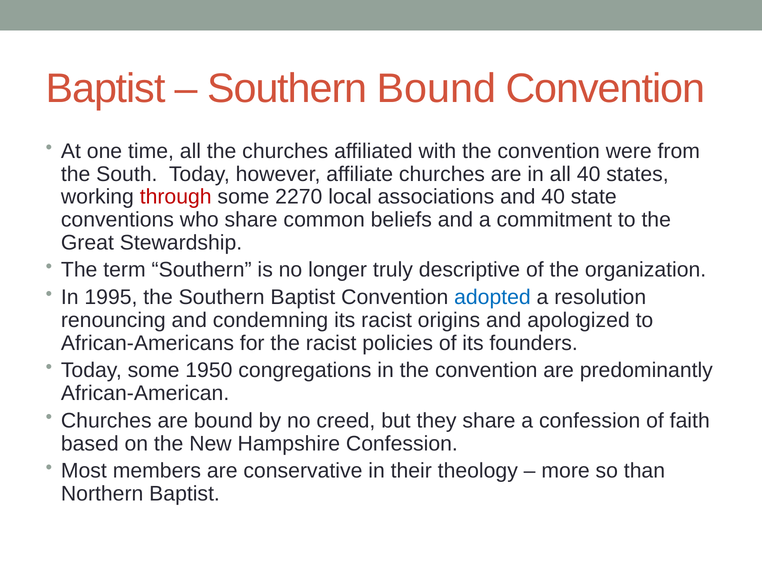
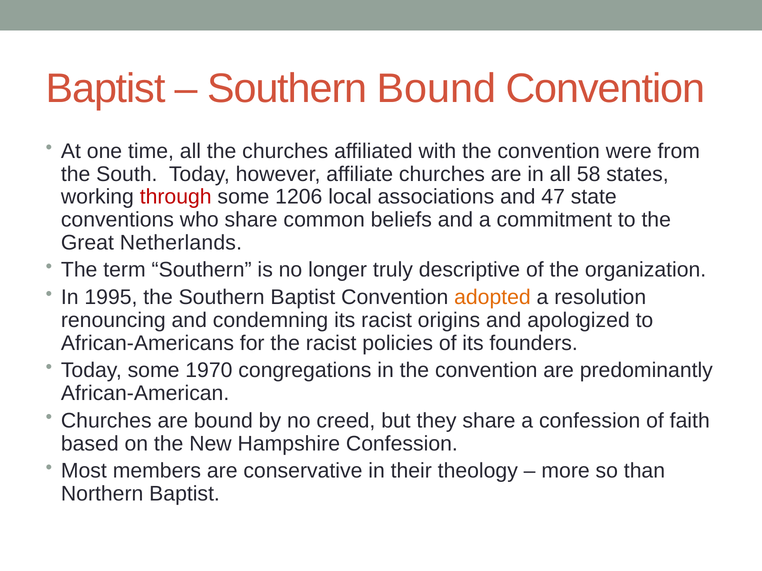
all 40: 40 -> 58 (589, 174)
2270: 2270 -> 1206 (299, 197)
and 40: 40 -> 47 (553, 197)
Stewardship: Stewardship -> Netherlands (181, 243)
adopted colour: blue -> orange (492, 298)
1950: 1950 -> 1970 (209, 371)
